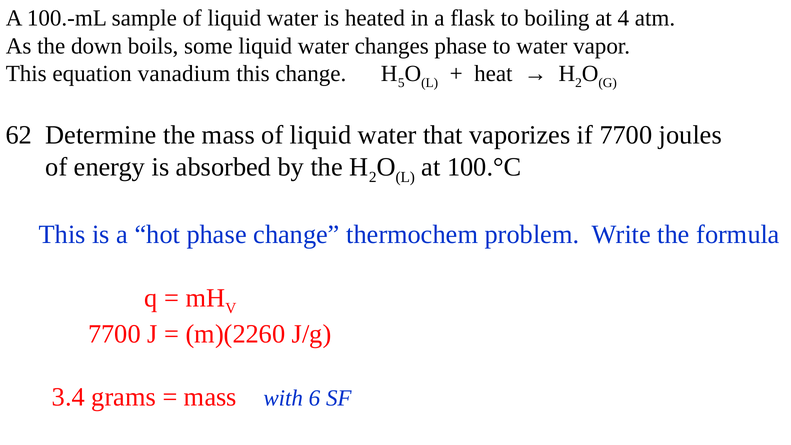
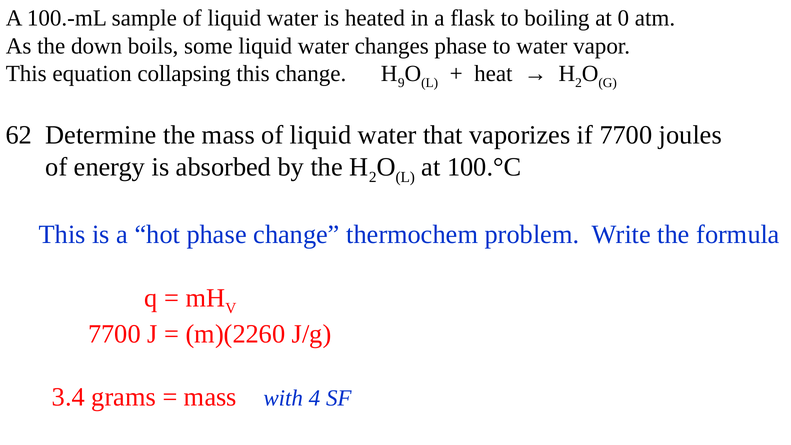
4: 4 -> 0 (623, 18)
vanadium: vanadium -> collapsing (184, 74)
5: 5 -> 9 (401, 83)
6: 6 -> 4 (314, 398)
